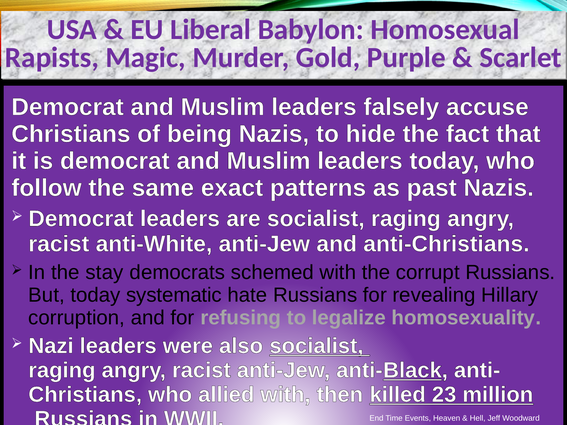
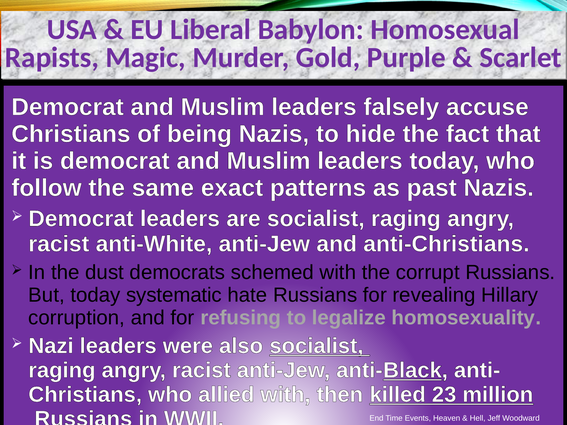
stay: stay -> dust (105, 273)
